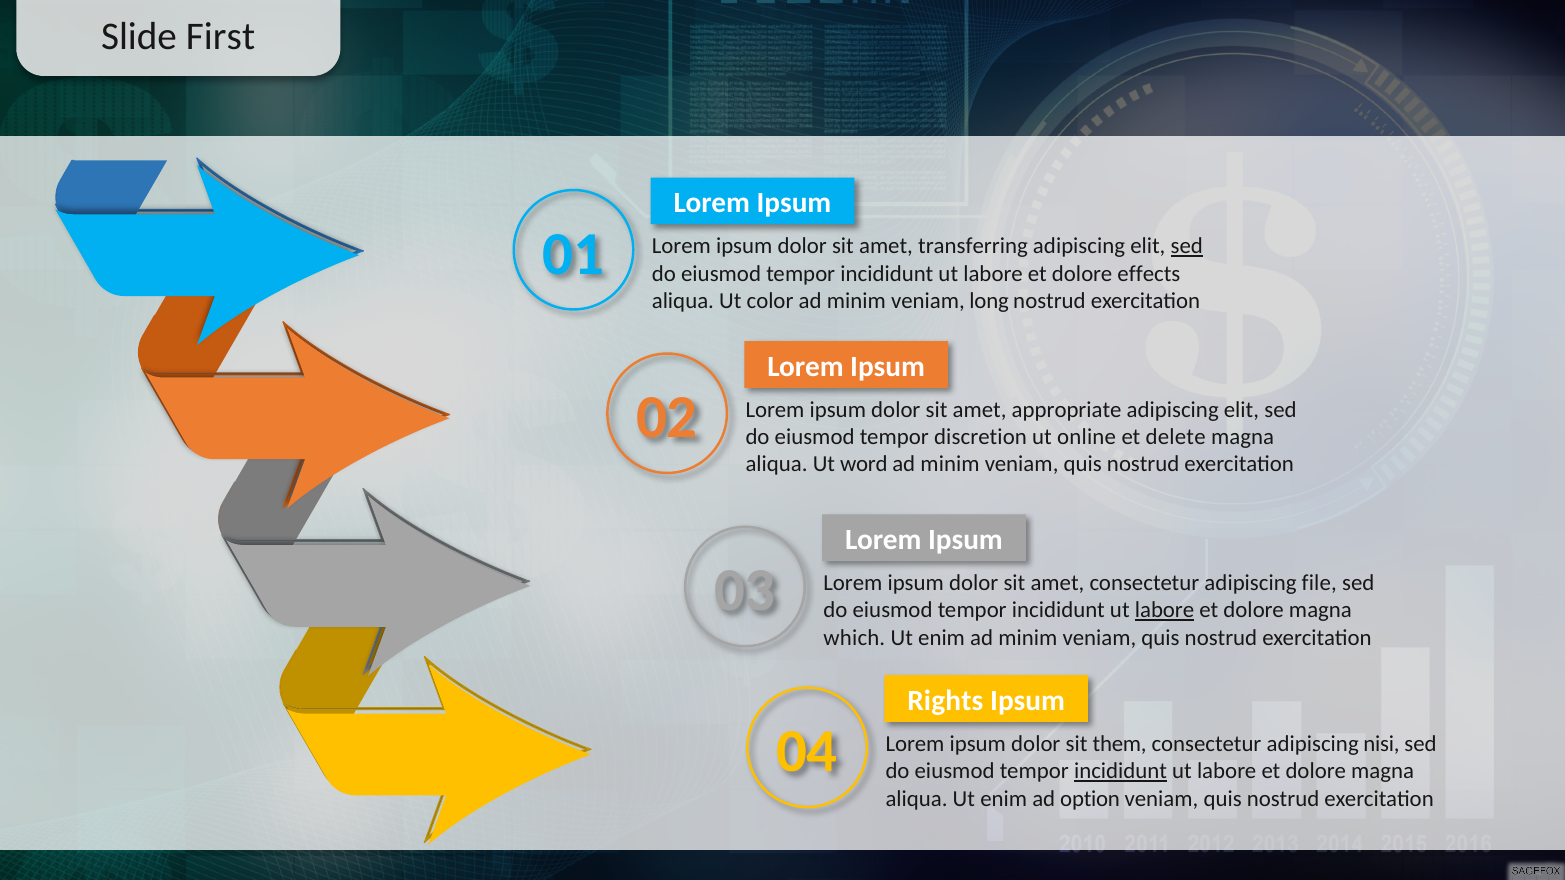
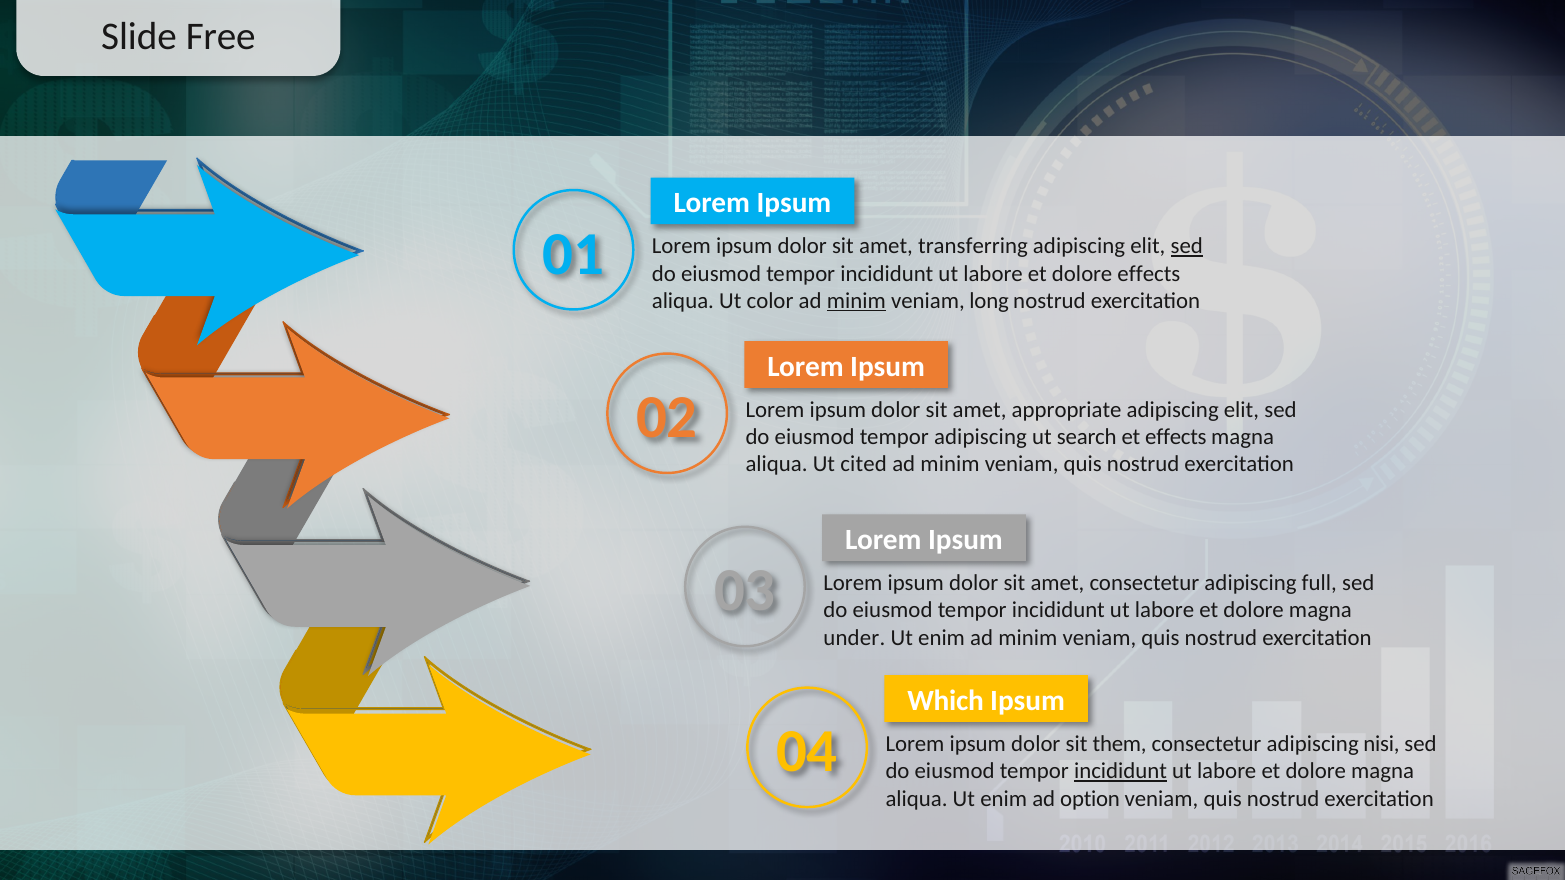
First: First -> Free (221, 37)
minim underline: none -> present (856, 301)
tempor discretion: discretion -> adipiscing (980, 437)
online: online -> search (1087, 437)
et delete: delete -> effects (1176, 437)
word: word -> cited (864, 465)
file: file -> full (1319, 583)
labore underline: present -> none (1165, 611)
which: which -> under (854, 638)
Rights: Rights -> Which (946, 701)
